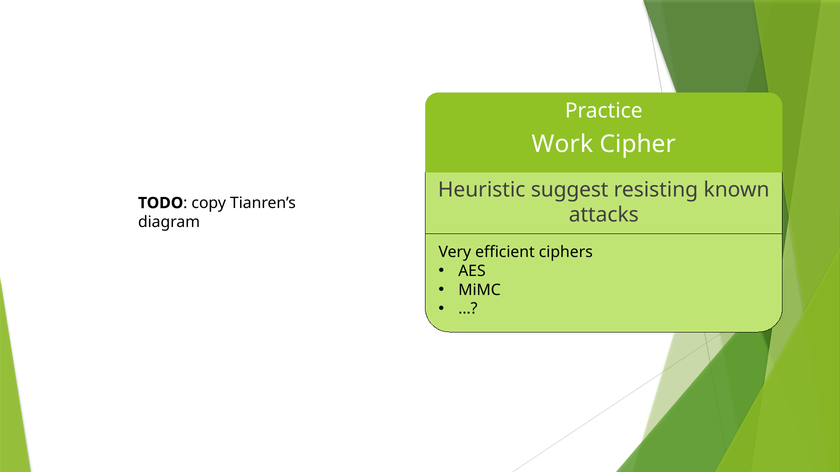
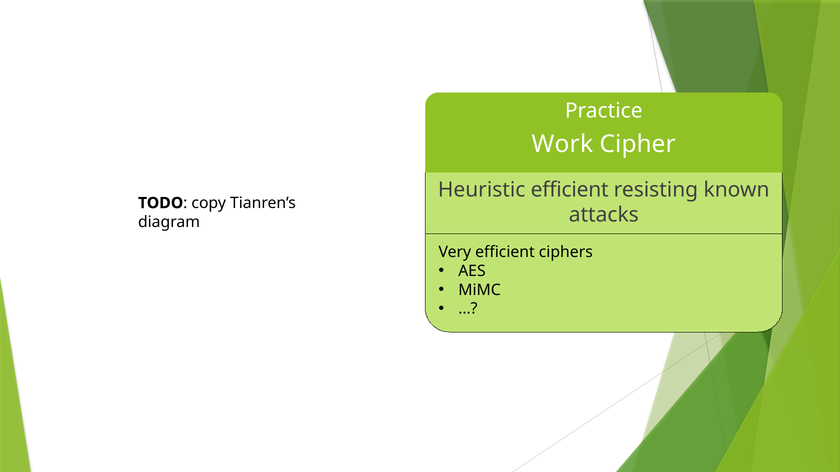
Heuristic suggest: suggest -> efficient (570, 190)
